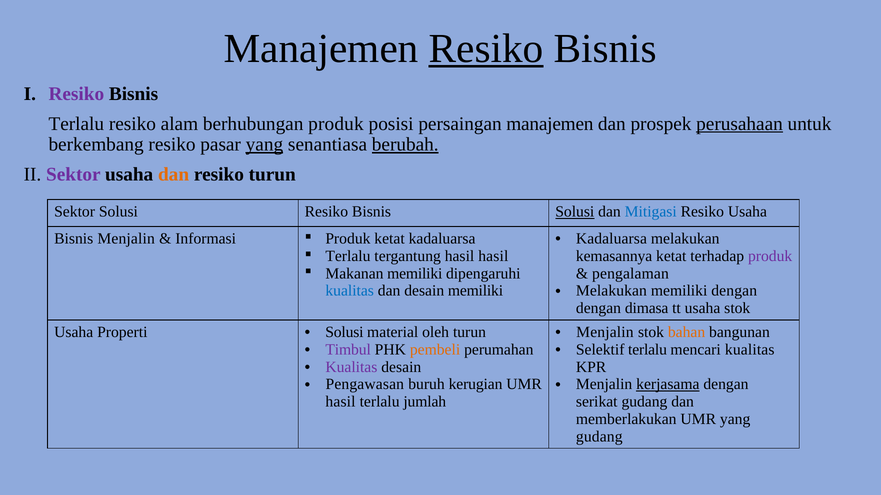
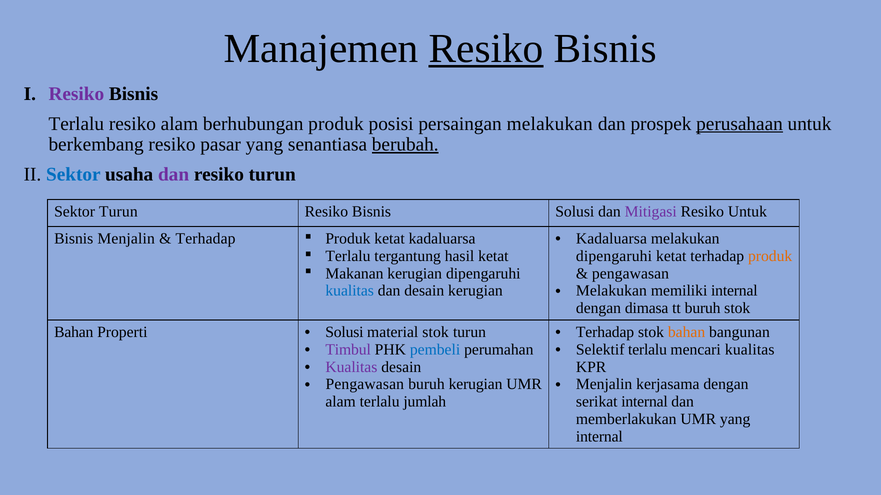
persaingan manajemen: manajemen -> melakukan (550, 124)
yang underline: present -> none (264, 145)
Sektor colour: purple -> blue (73, 175)
dan colour: orange -> purple (174, 175)
Sektor Solusi: Solusi -> Turun (118, 212)
Solusi underline: present -> none (575, 212)
Mitigasi colour: blue -> purple (651, 212)
Resiko Usaha: Usaha -> Untuk (747, 212)
Informasi: Informasi -> Terhadap (206, 239)
hasil hasil: hasil -> ketat (493, 256)
kemasannya: kemasannya -> dipengaruhi (614, 256)
produk colour: purple -> orange (770, 256)
Makanan memiliki: memiliki -> kerugian (415, 274)
pengalaman: pengalaman -> pengawasan (630, 274)
desain memiliki: memiliki -> kerugian (475, 291)
memiliki dengan: dengan -> internal (734, 291)
tt usaha: usaha -> buruh (703, 308)
Usaha: Usaha -> Bahan (74, 333)
material oleh: oleh -> stok (436, 333)
Menjalin: Menjalin -> Terhadap (605, 333)
pembeli colour: orange -> blue (435, 350)
kerjasama underline: present -> none (668, 385)
hasil: hasil -> alam (341, 402)
serikat gudang: gudang -> internal (645, 402)
gudang: gudang -> internal (599, 437)
